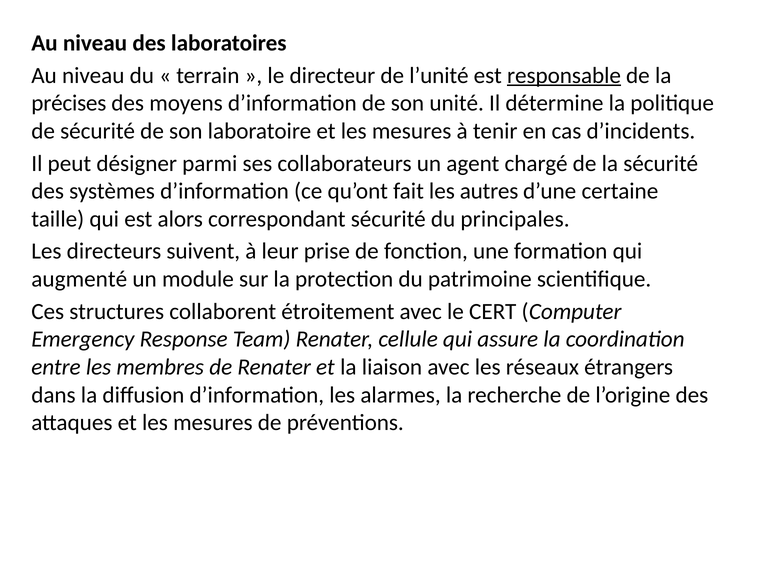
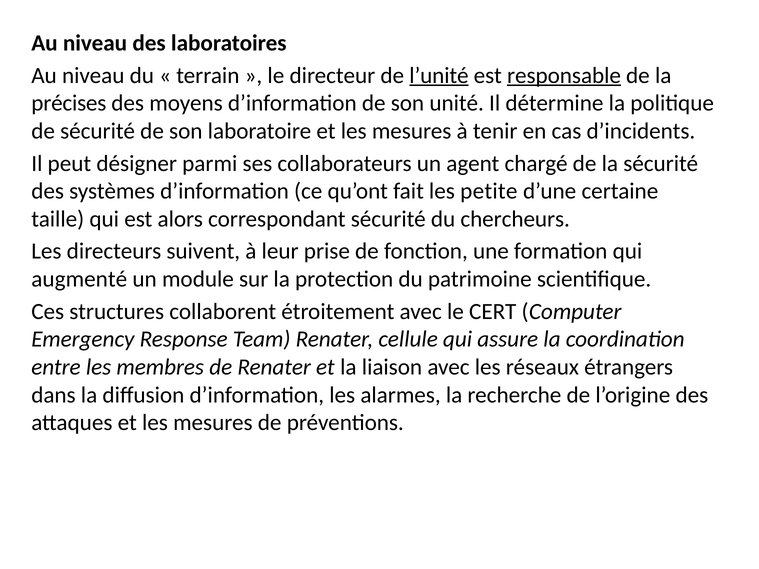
l’unité underline: none -> present (439, 75)
autres: autres -> petite (489, 191)
principales: principales -> chercheurs (515, 219)
